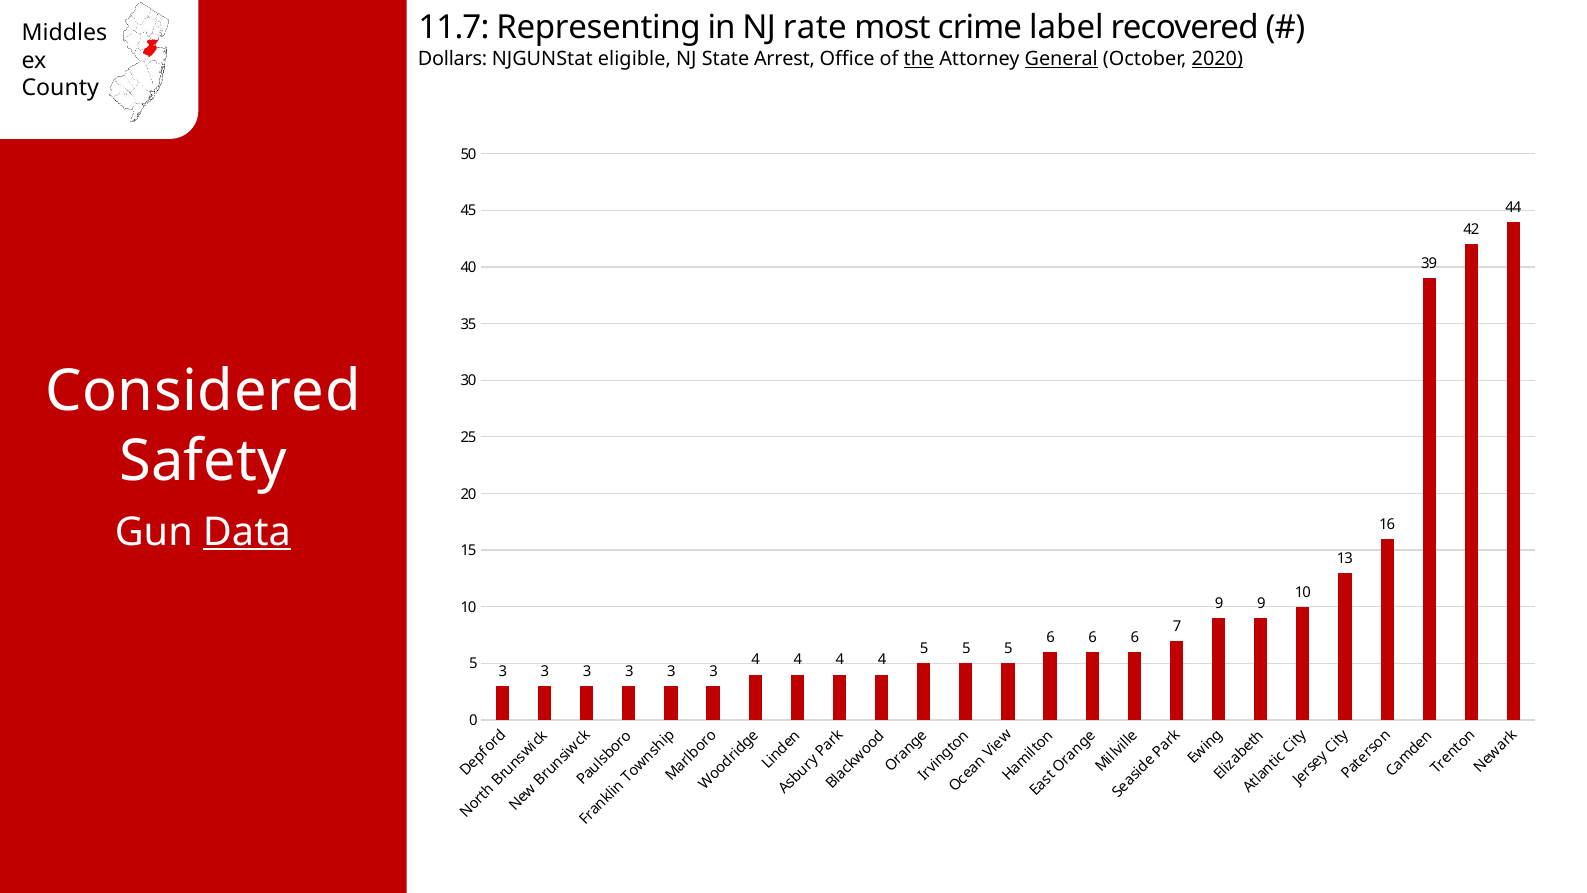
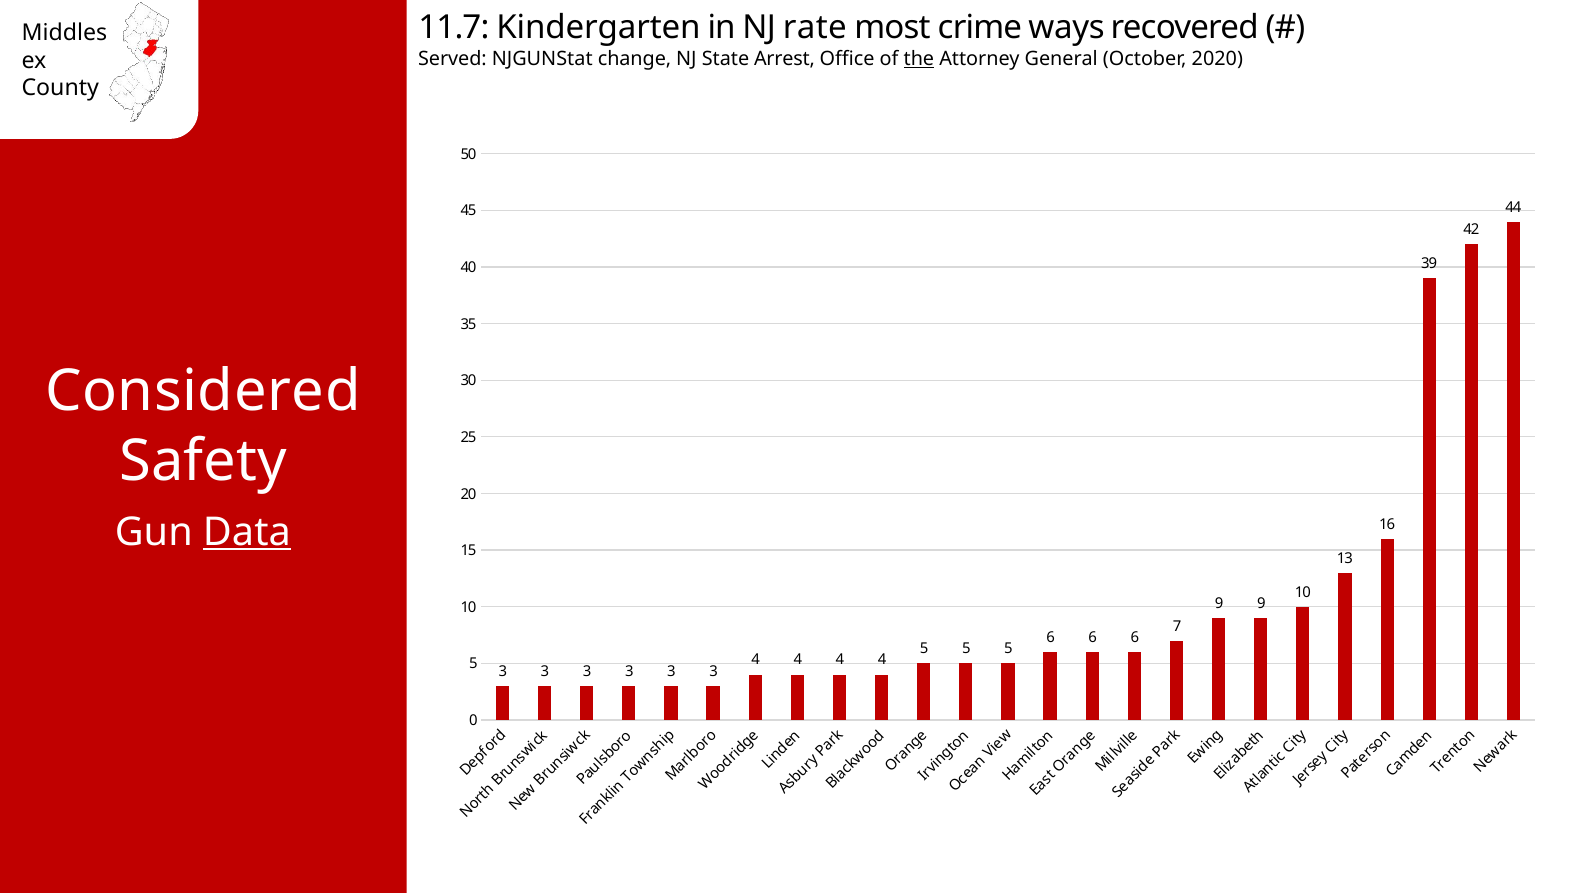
Representing: Representing -> Kindergarten (598, 28)
label: label -> ways (1067, 28)
Dollars: Dollars -> Served (452, 59)
eligible: eligible -> change (635, 59)
General underline: present -> none (1061, 59)
2020 underline: present -> none (1217, 59)
